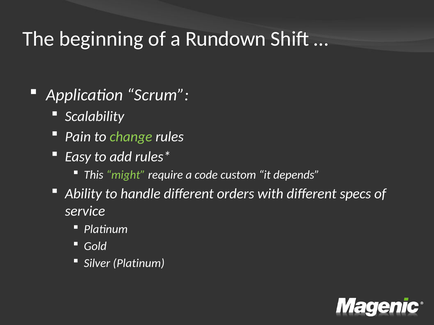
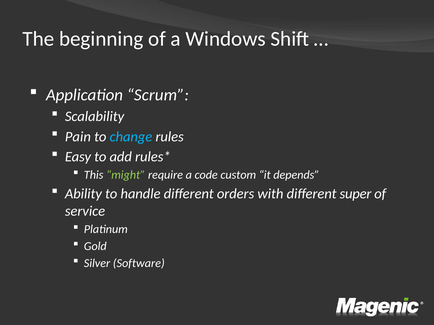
Rundown: Rundown -> Windows (226, 39)
change colour: light green -> light blue (131, 137)
specs: specs -> super (355, 194)
Silver Platinum: Platinum -> Software (139, 263)
